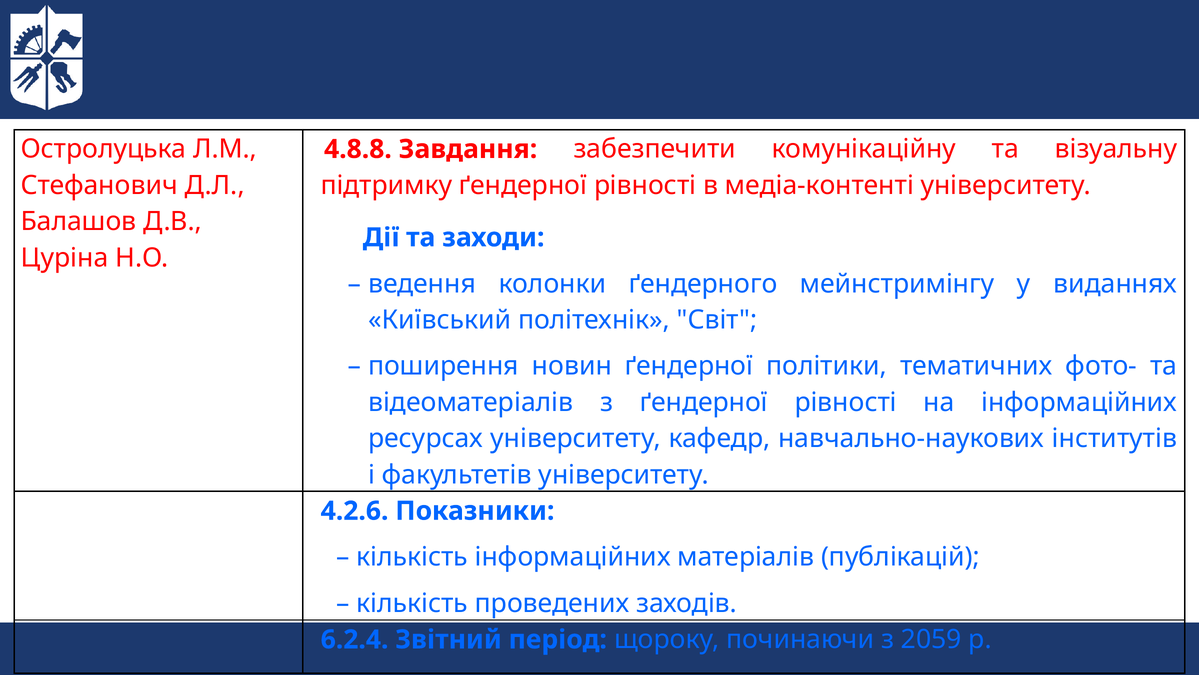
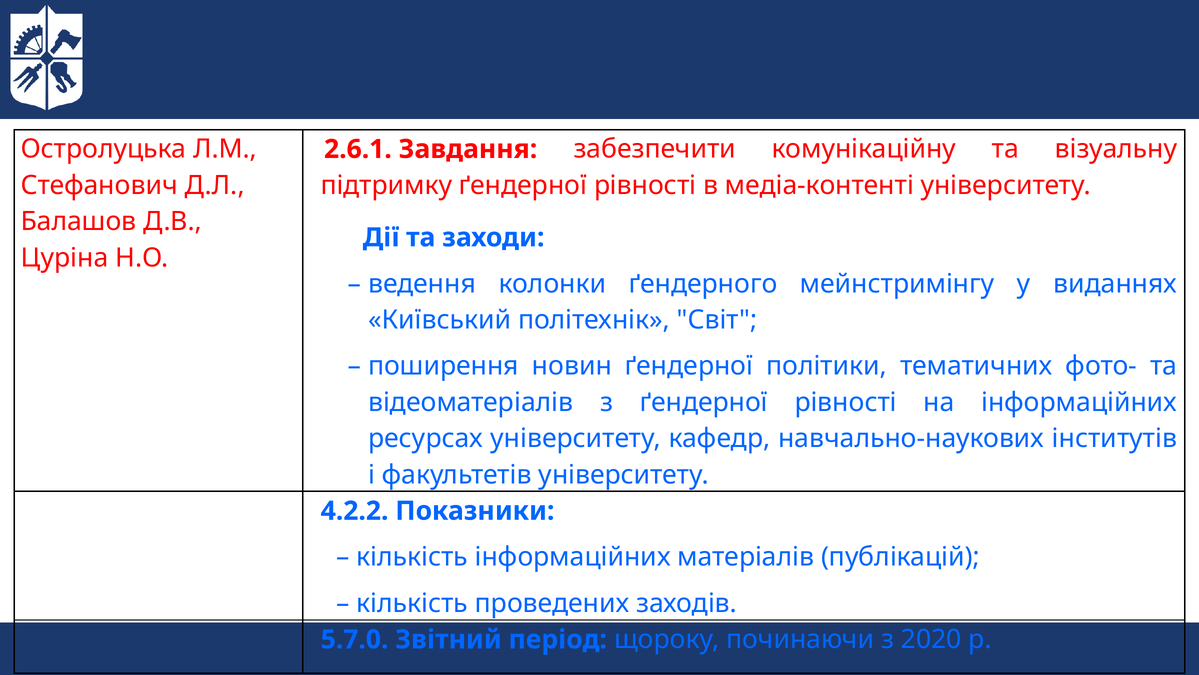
4.8.8: 4.8.8 -> 2.6.1 (358, 149)
4.2.6: 4.2.6 -> 4.2.2 (355, 511)
6.2.4: 6.2.4 -> 5.7.0 (355, 639)
2059: 2059 -> 2020 (931, 639)
